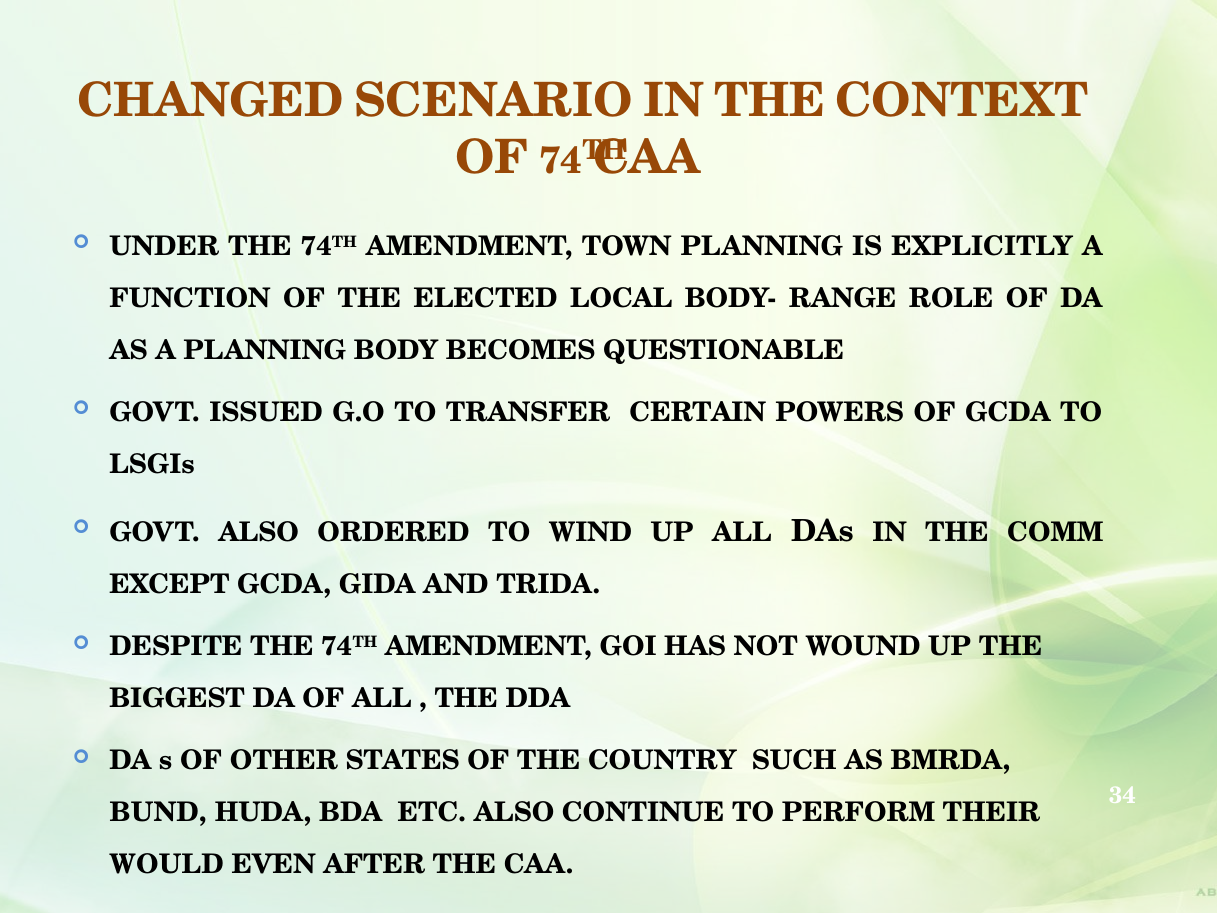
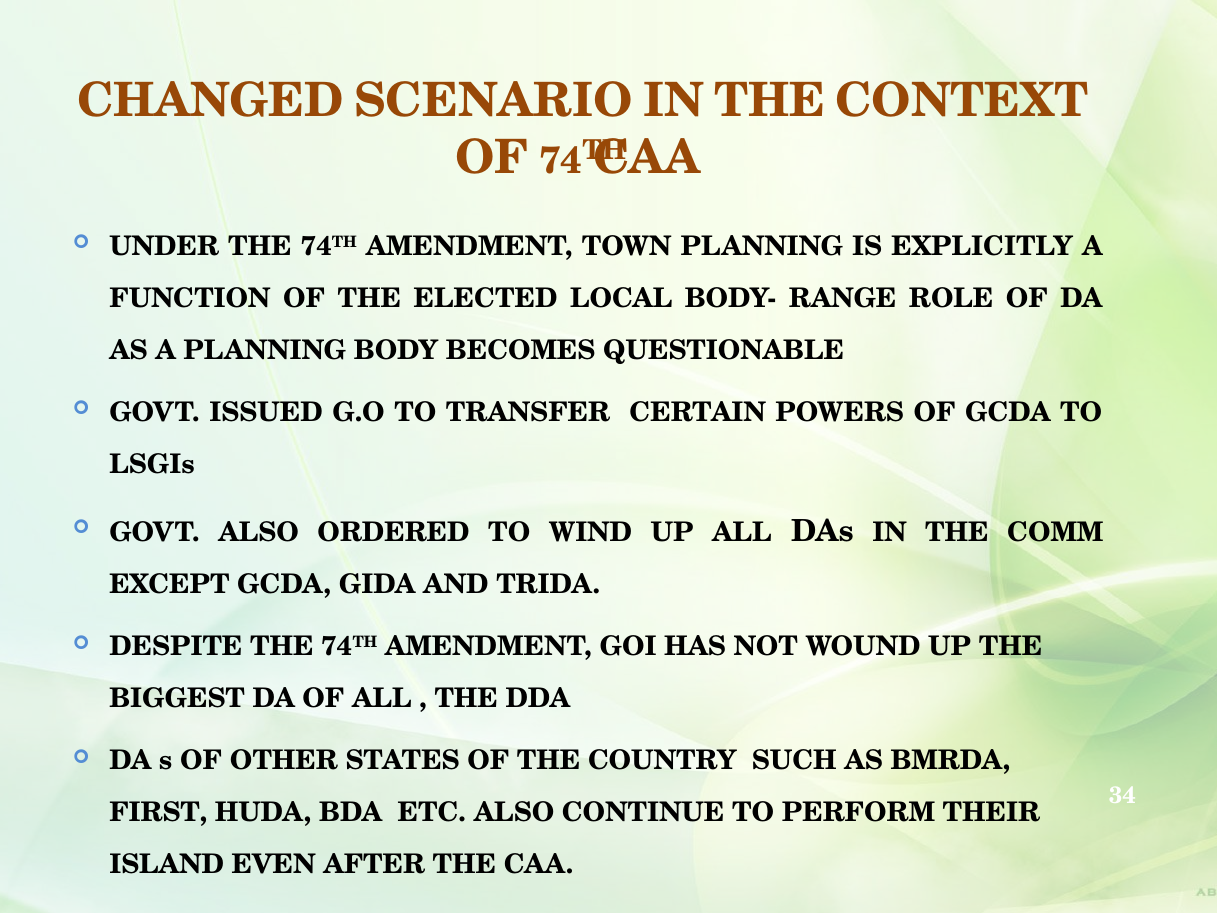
BUND: BUND -> FIRST (158, 812)
WOULD: WOULD -> ISLAND (167, 864)
